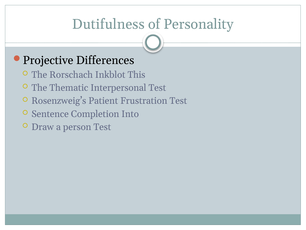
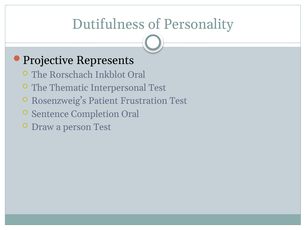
Differences: Differences -> Represents (105, 60)
Inkblot This: This -> Oral (136, 75)
Completion Into: Into -> Oral (130, 114)
